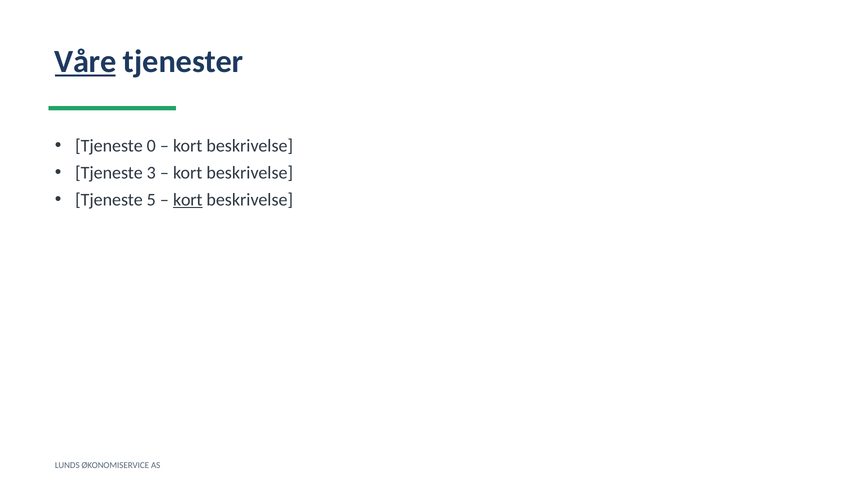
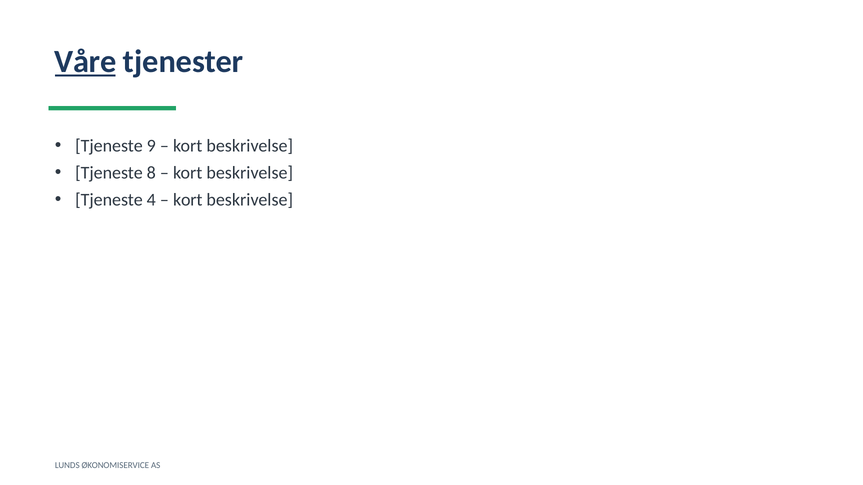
0: 0 -> 9 (151, 146)
3: 3 -> 8 (151, 173)
5: 5 -> 4 (151, 200)
kort underline: present -> none (188, 200)
